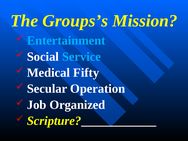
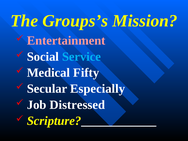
Entertainment colour: light blue -> pink (66, 41)
Operation: Operation -> Especially (98, 89)
Organized: Organized -> Distressed (77, 105)
